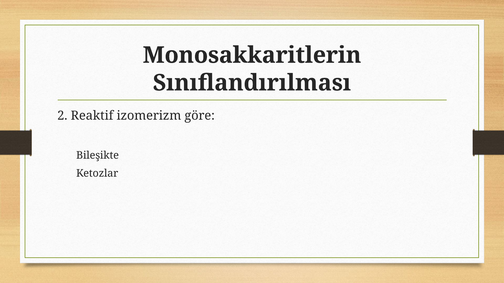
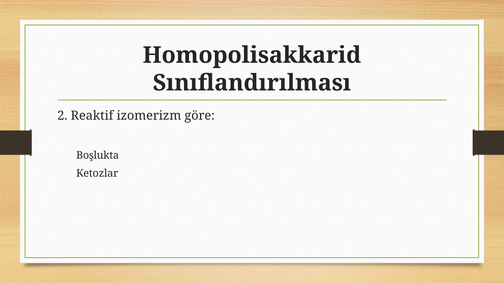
Monosakkaritlerin: Monosakkaritlerin -> Homopolisakkarid (252, 55)
Bileşikte: Bileşikte -> Boşlukta (98, 156)
